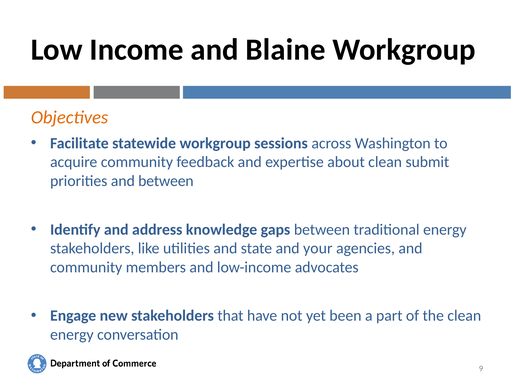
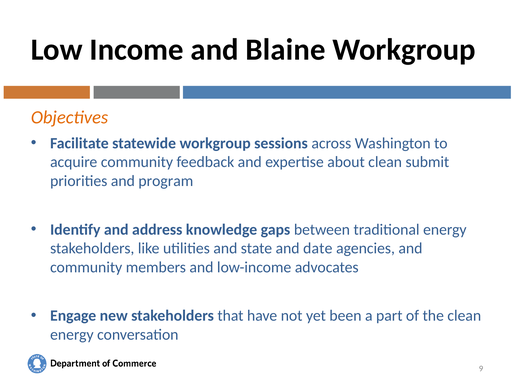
and between: between -> program (166, 181)
your: your -> date (318, 248)
